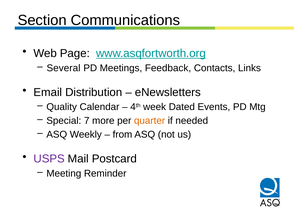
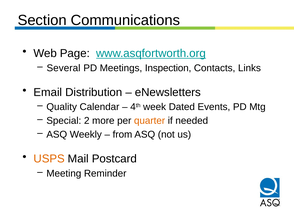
Feedback: Feedback -> Inspection (168, 68)
7: 7 -> 2 (87, 120)
USPS colour: purple -> orange (49, 158)
